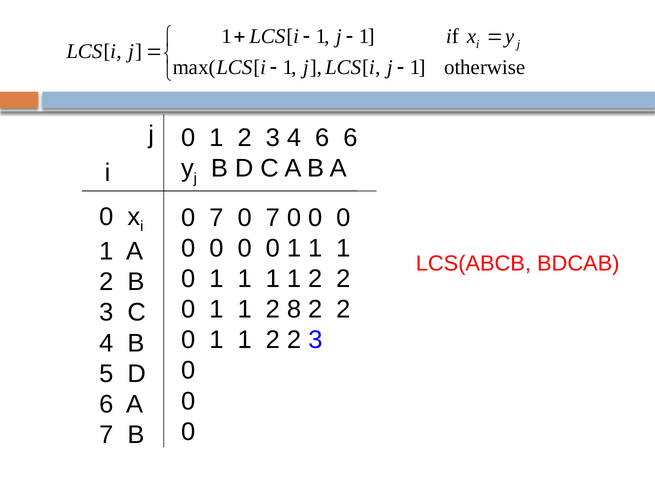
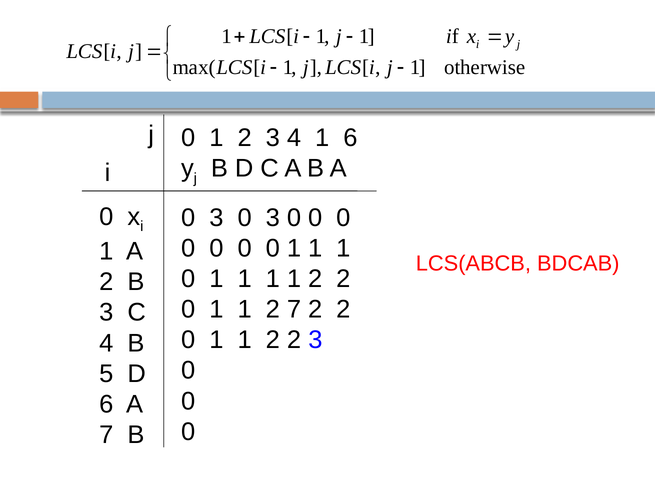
4 6: 6 -> 1 (322, 138)
7: 7 -> 3 (216, 218)
7: 7 -> 3 (273, 218)
2 8: 8 -> 7 (294, 310)
